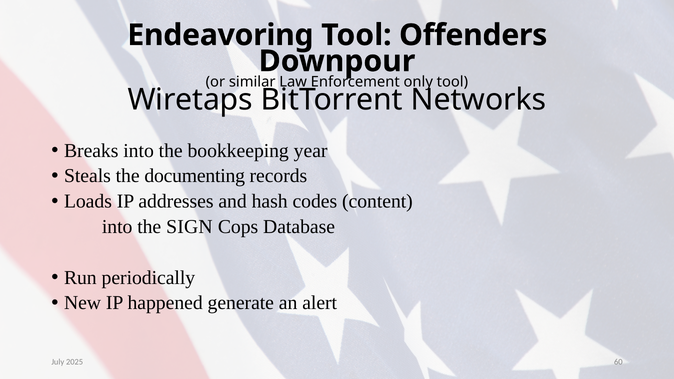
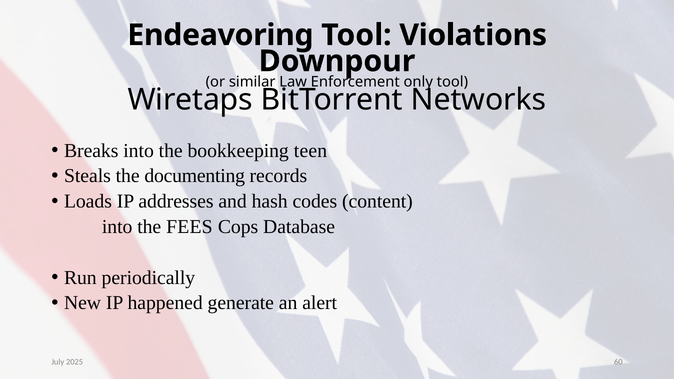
Offenders: Offenders -> Violations (473, 35)
year: year -> teen (311, 151)
SIGN: SIGN -> FEES (189, 227)
